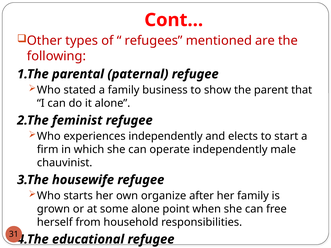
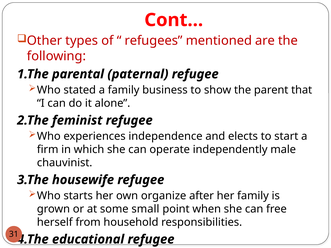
experiences independently: independently -> independence (166, 136)
some alone: alone -> small (145, 209)
